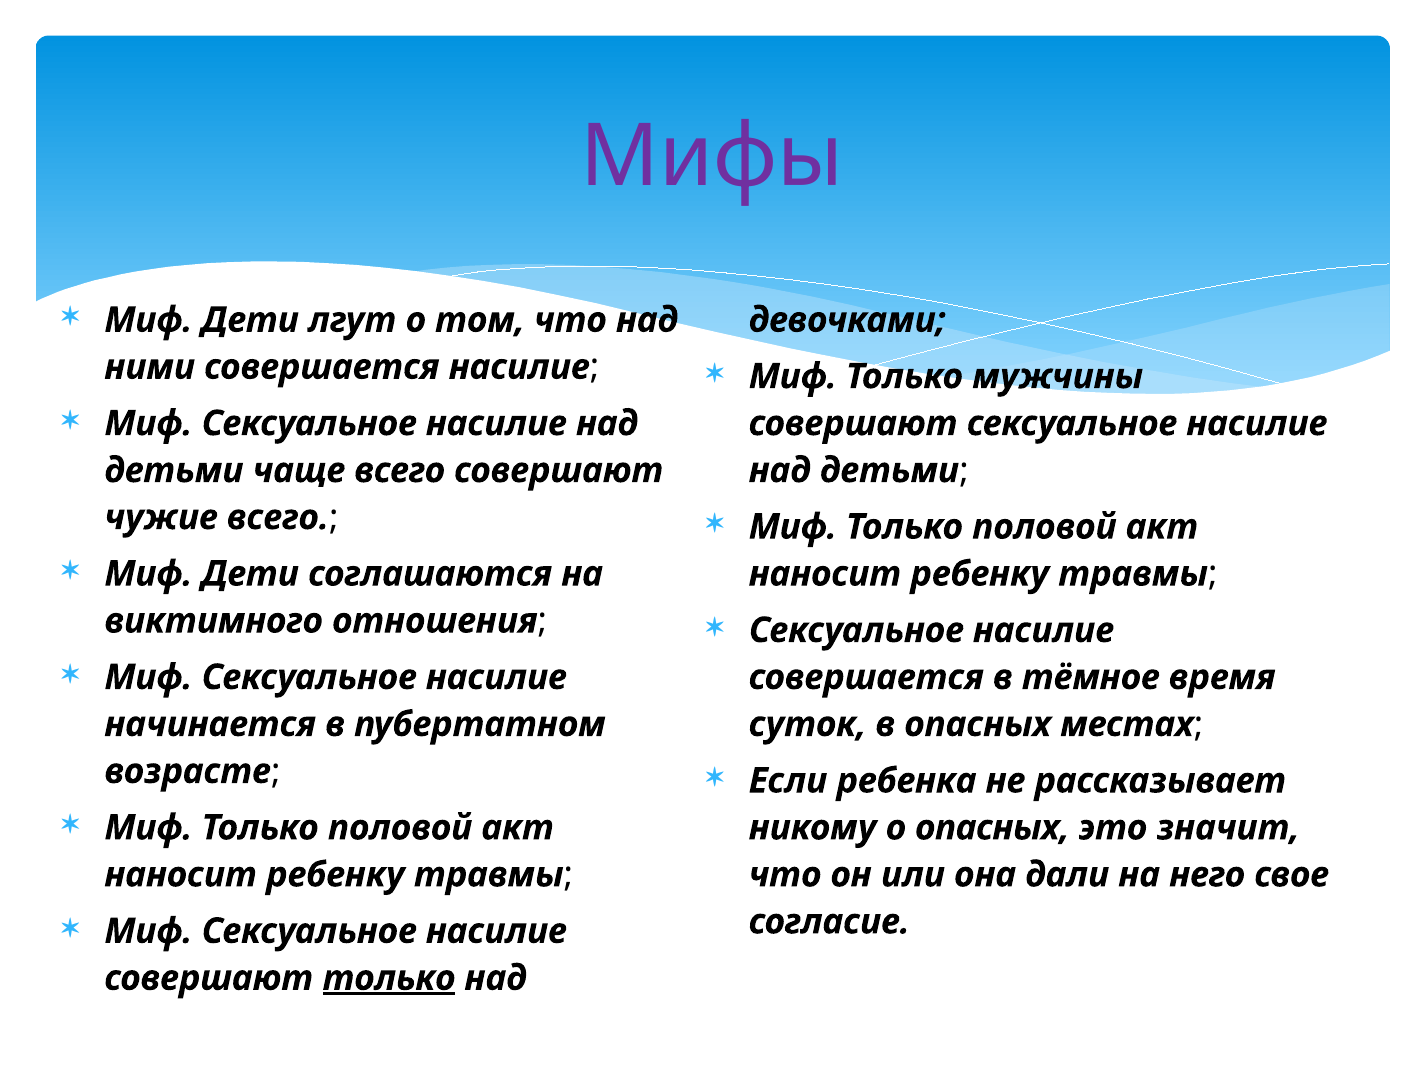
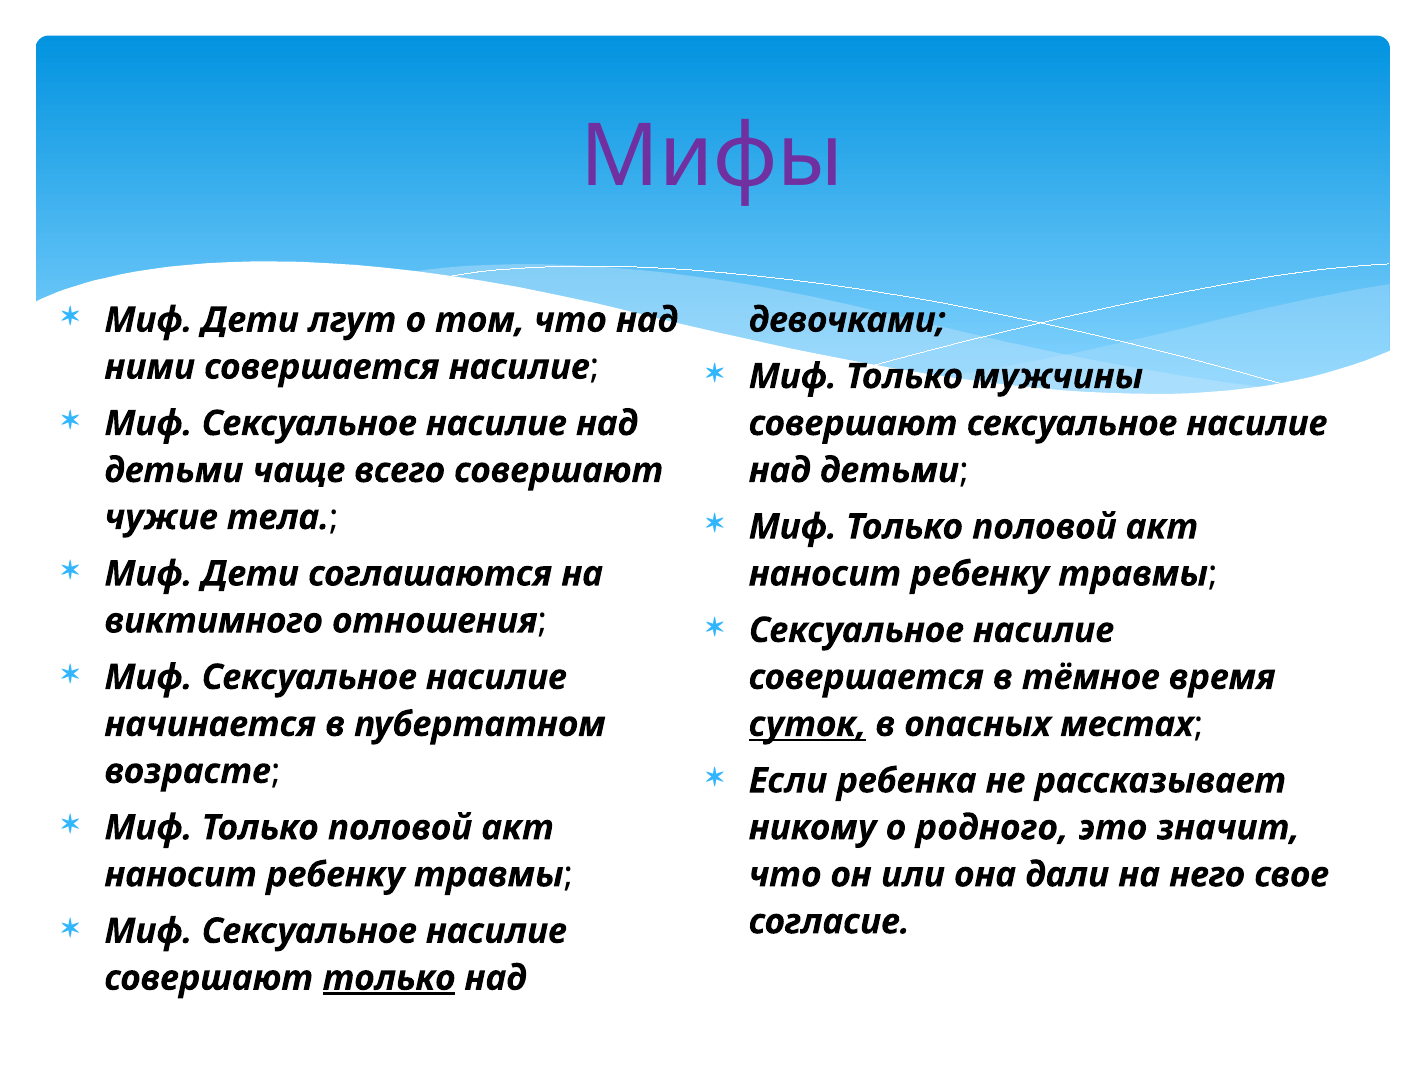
чужие всего: всего -> тела (278, 517)
суток underline: none -> present (808, 724)
о опасных: опасных -> родного (992, 828)
